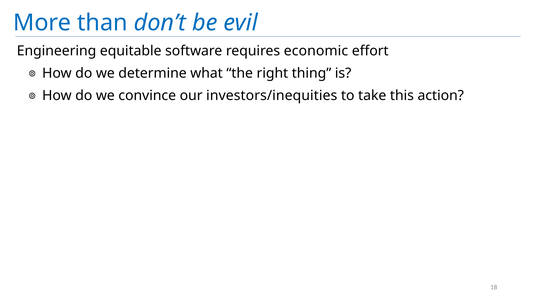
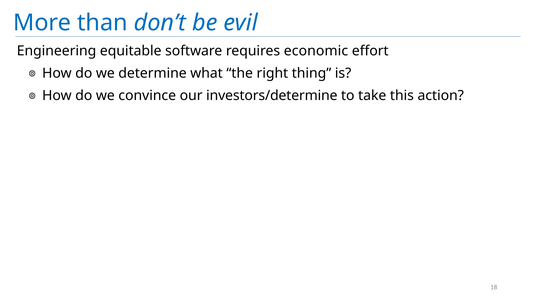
investors/inequities: investors/inequities -> investors/determine (272, 96)
